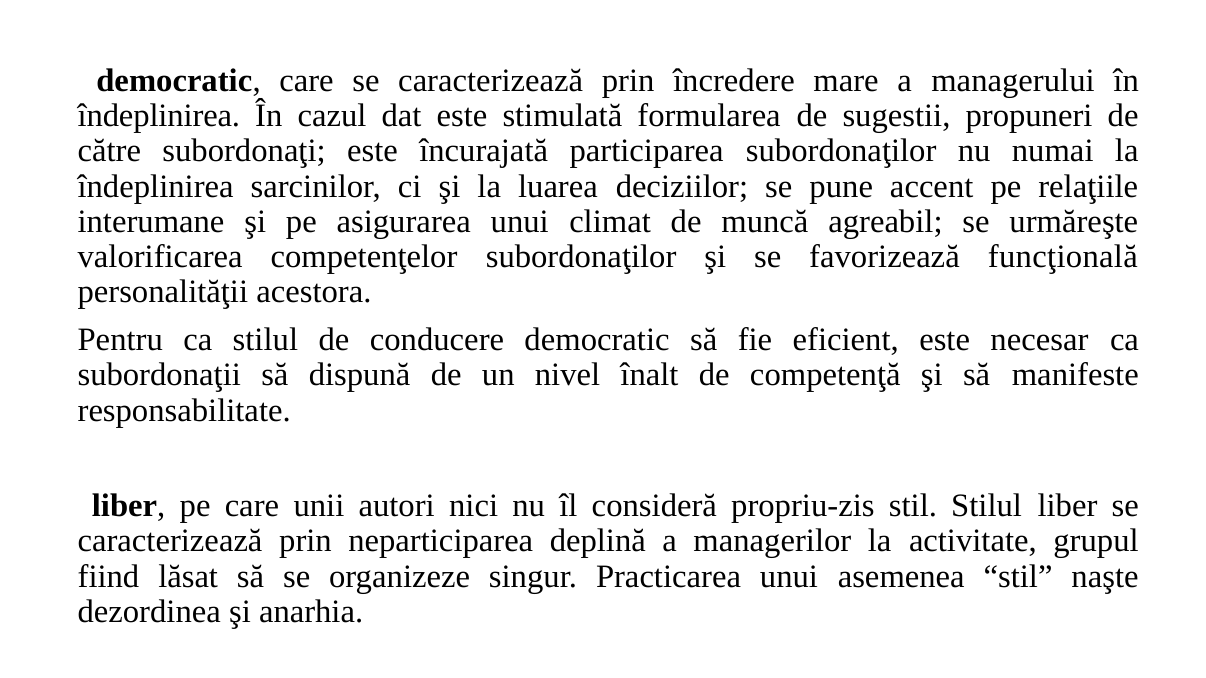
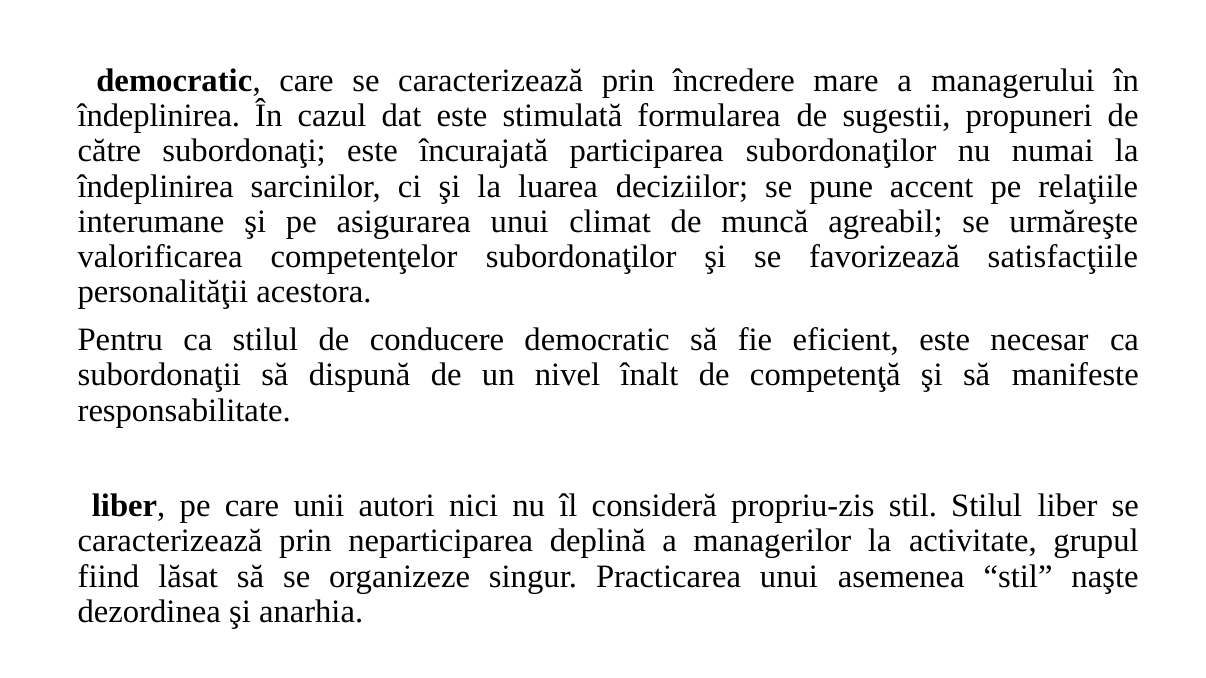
funcţională: funcţională -> satisfacţiile (1063, 257)
